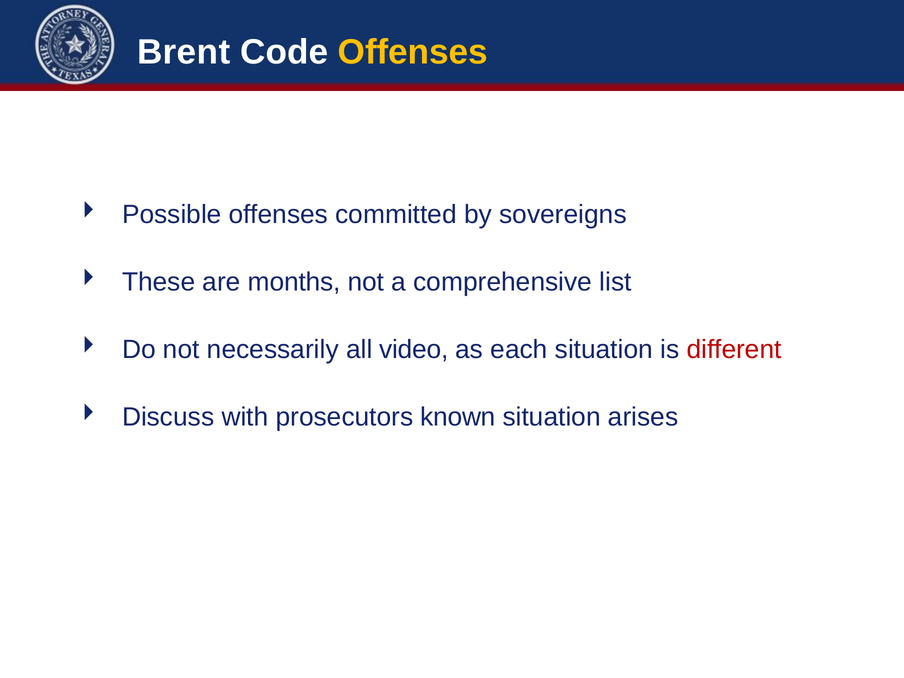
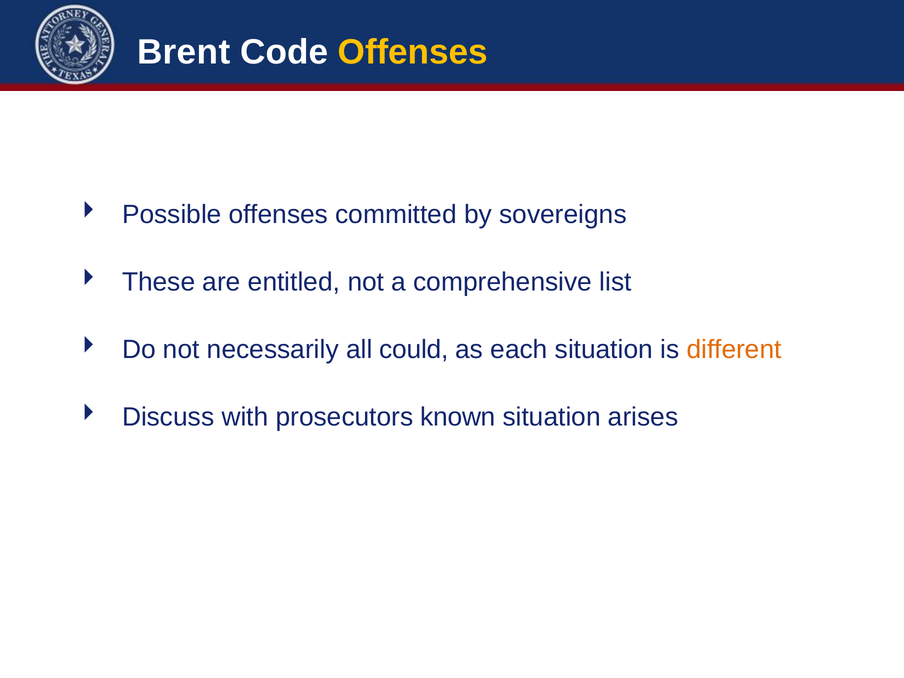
months: months -> entitled (294, 282)
video: video -> could (414, 349)
different colour: red -> orange (734, 349)
